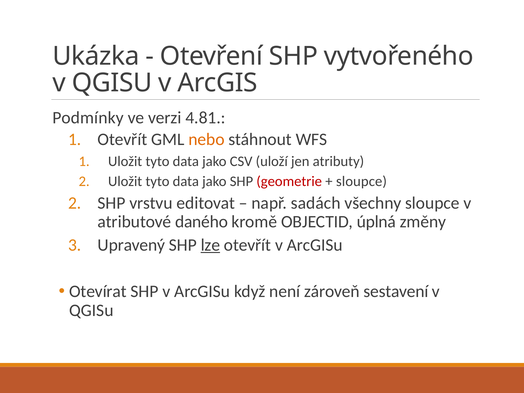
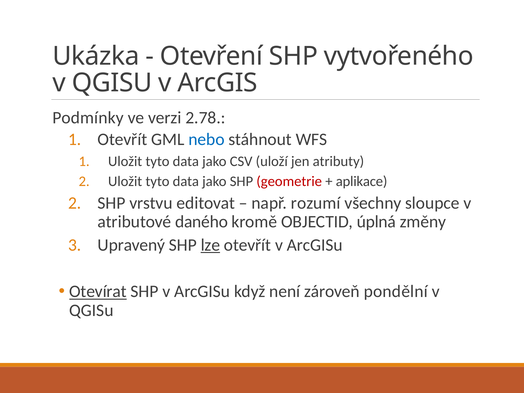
4.81: 4.81 -> 2.78 (205, 118)
nebo colour: orange -> blue (206, 140)
sloupce: sloupce -> aplikace (362, 181)
sadách: sadách -> rozumí (316, 203)
Otevírat underline: none -> present (98, 292)
sestavení: sestavení -> pondělní (396, 292)
